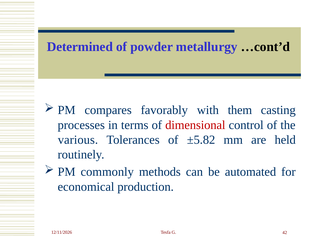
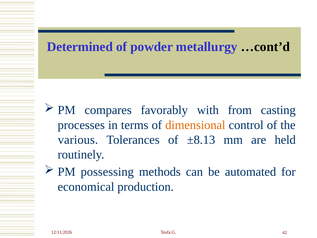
them: them -> from (240, 110)
dimensional colour: red -> orange (195, 125)
±5.82: ±5.82 -> ±8.13 (201, 140)
commonly: commonly -> possessing (107, 172)
